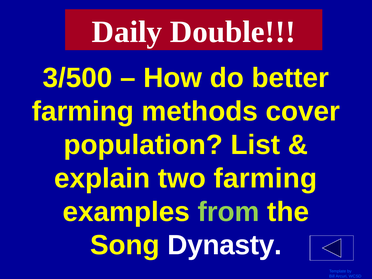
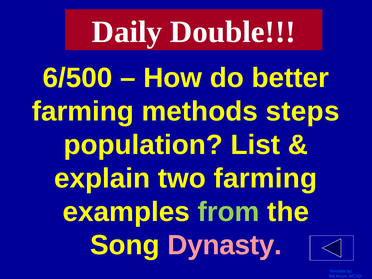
3/500: 3/500 -> 6/500 (77, 78)
cover: cover -> steps (303, 111)
Dynasty colour: white -> pink (225, 245)
